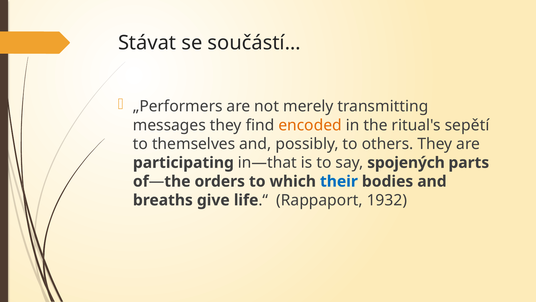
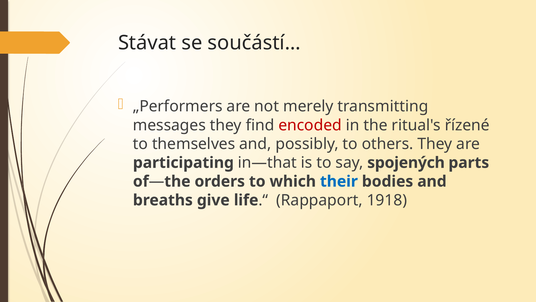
encoded colour: orange -> red (310, 125)
sepětí: sepětí -> řízené (467, 125)
1932: 1932 -> 1918 (387, 200)
